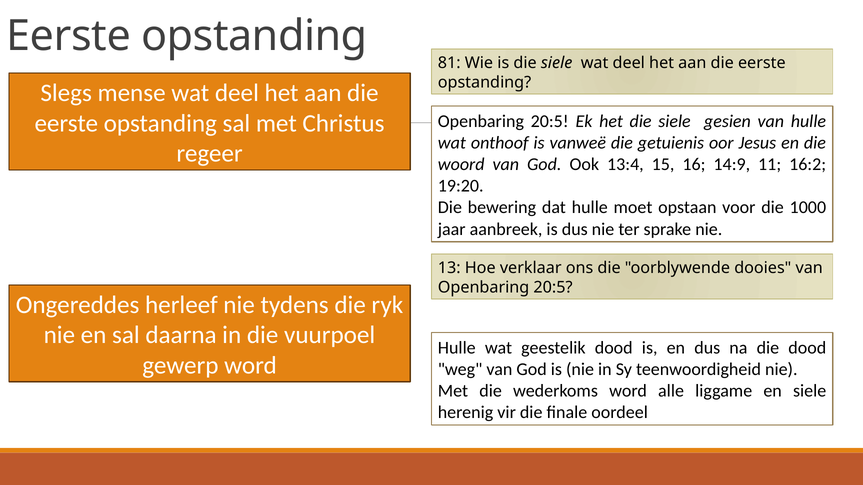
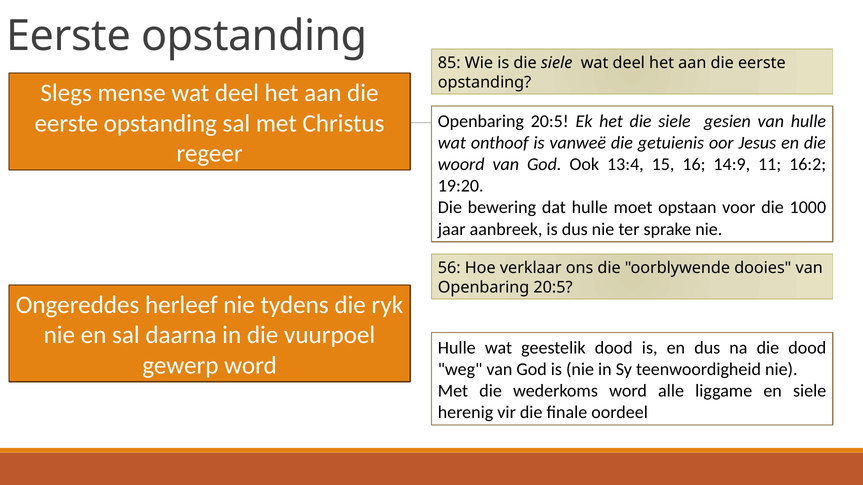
81: 81 -> 85 (449, 63)
13: 13 -> 56 (449, 268)
